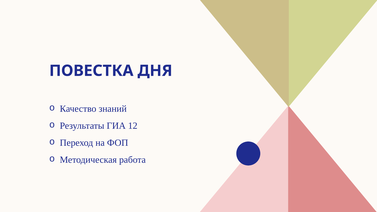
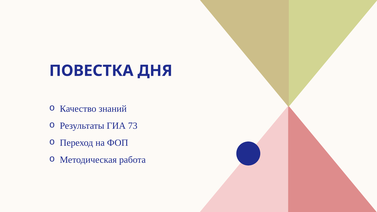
12: 12 -> 73 (133, 126)
